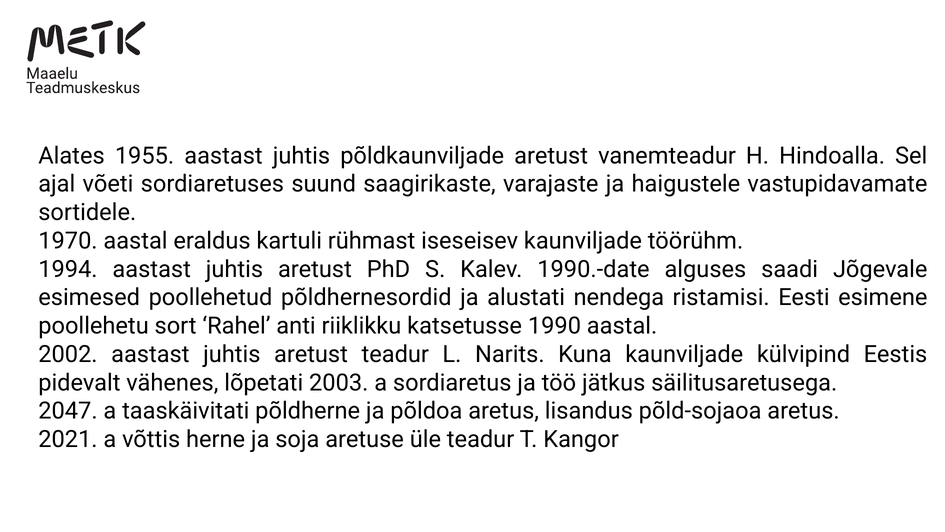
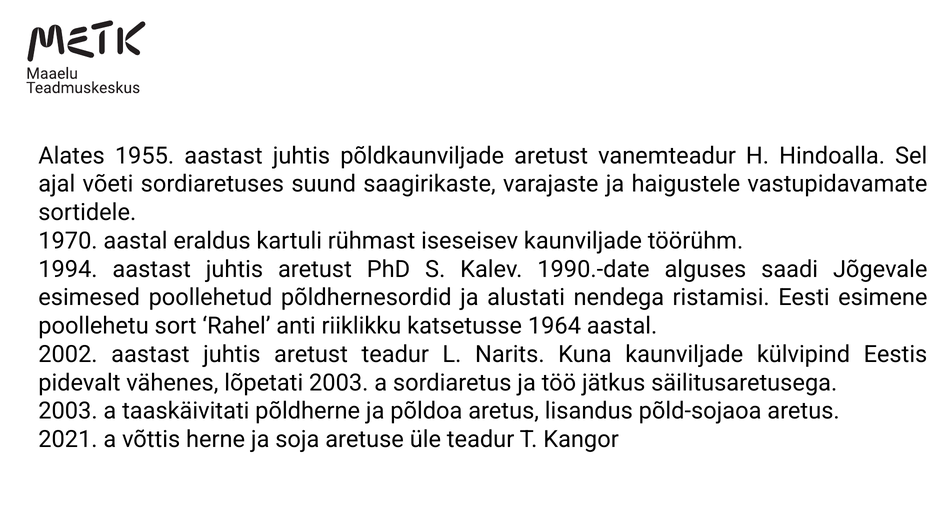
1990: 1990 -> 1964 (554, 326)
2047: 2047 -> 2003 (68, 411)
